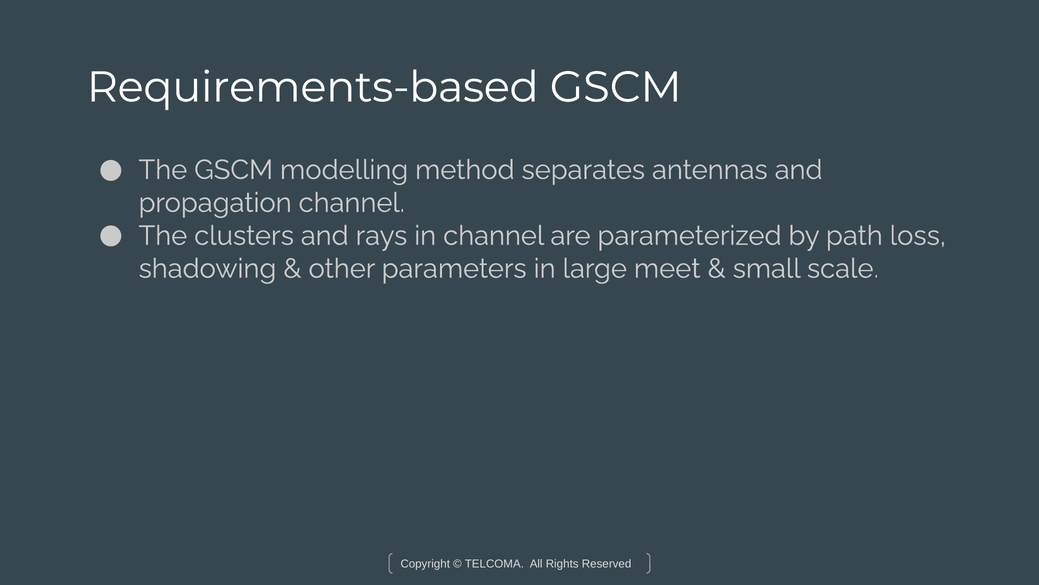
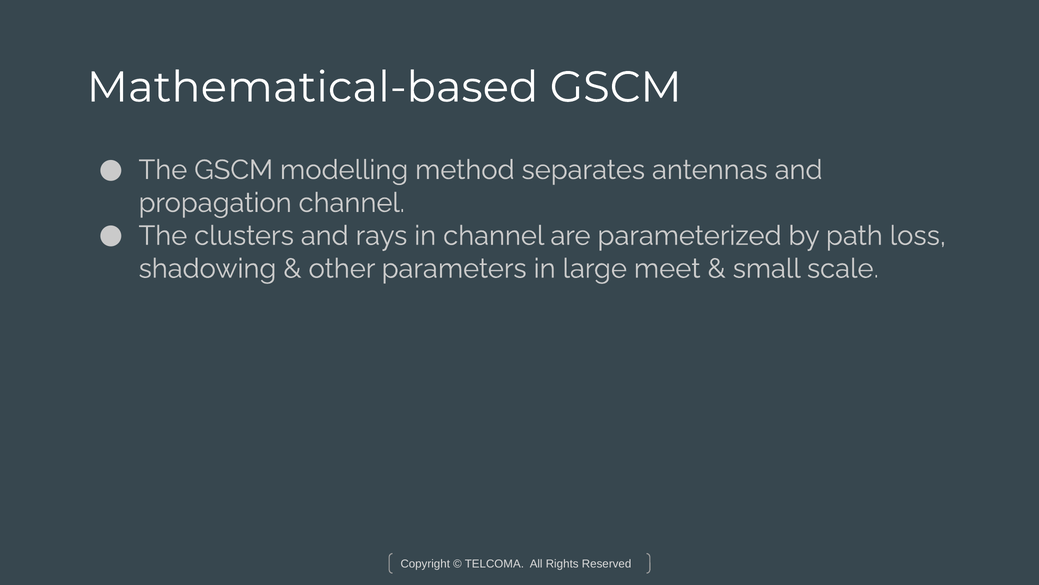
Requirements-based: Requirements-based -> Mathematical-based (313, 87)
